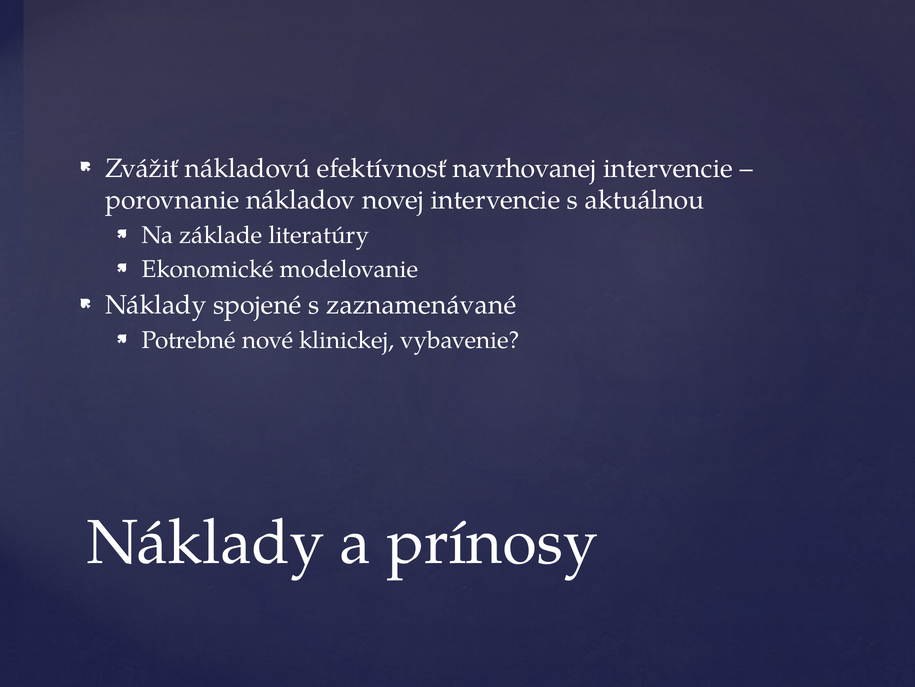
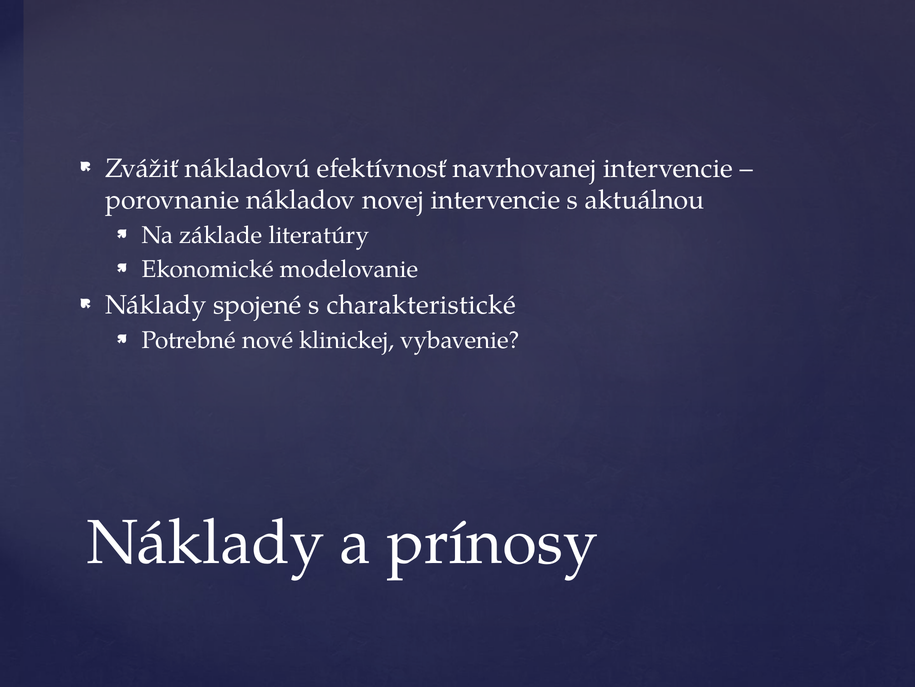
zaznamenávané: zaznamenávané -> charakteristické (421, 305)
